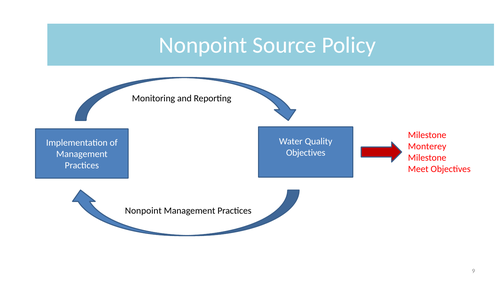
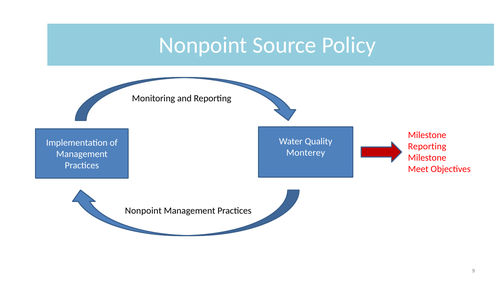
Monterey: Monterey -> Reporting (427, 146)
Objectives: Objectives -> Monterey (306, 152)
